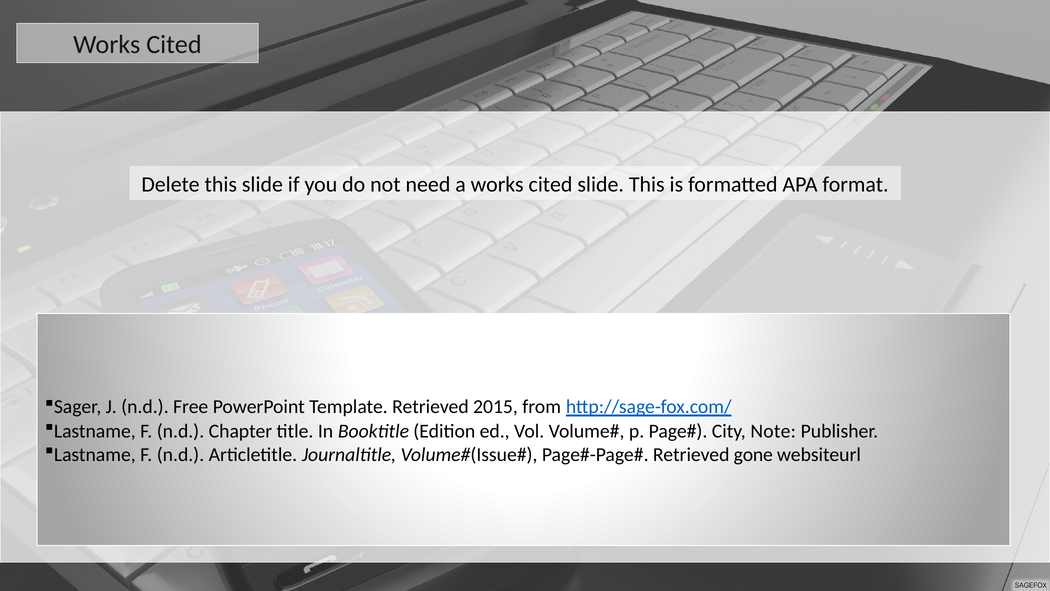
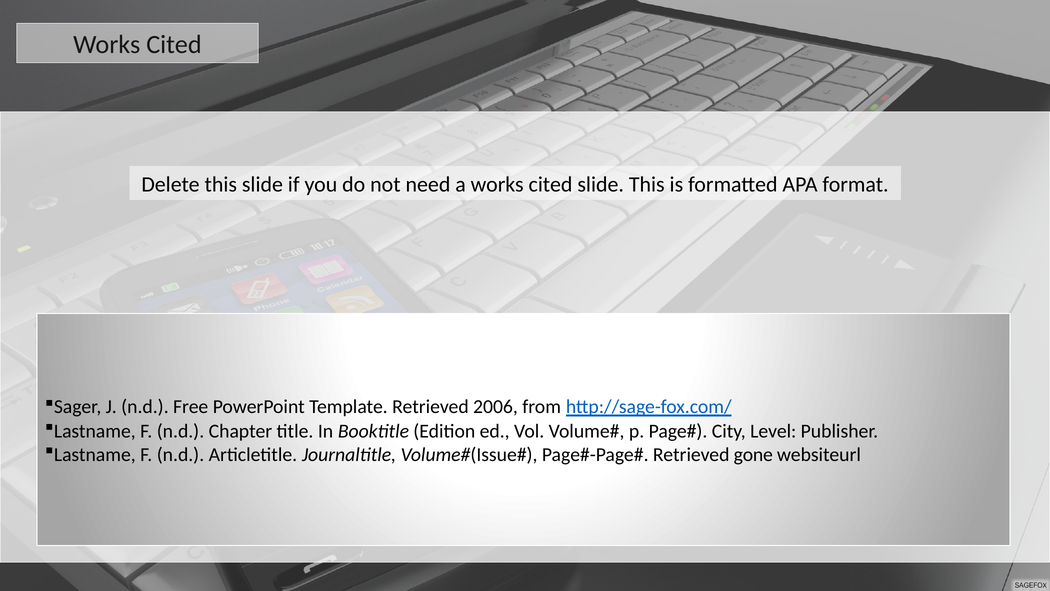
2015: 2015 -> 2006 (495, 407)
Note: Note -> Level (773, 431)
